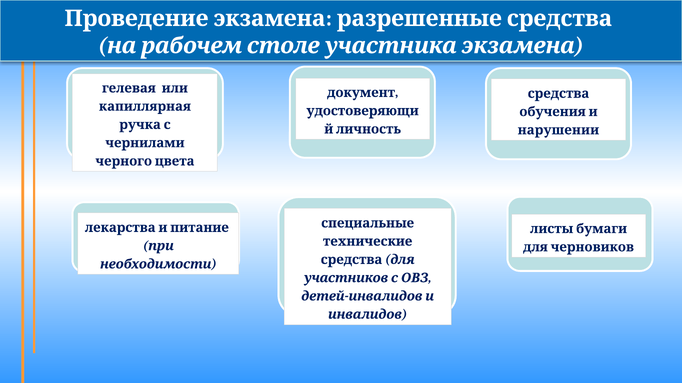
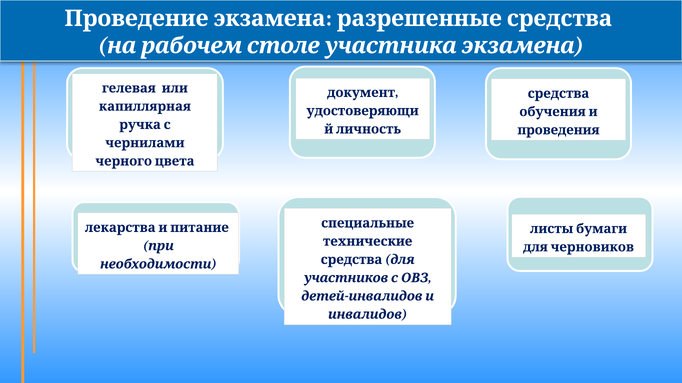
нарушении: нарушении -> проведения (559, 130)
